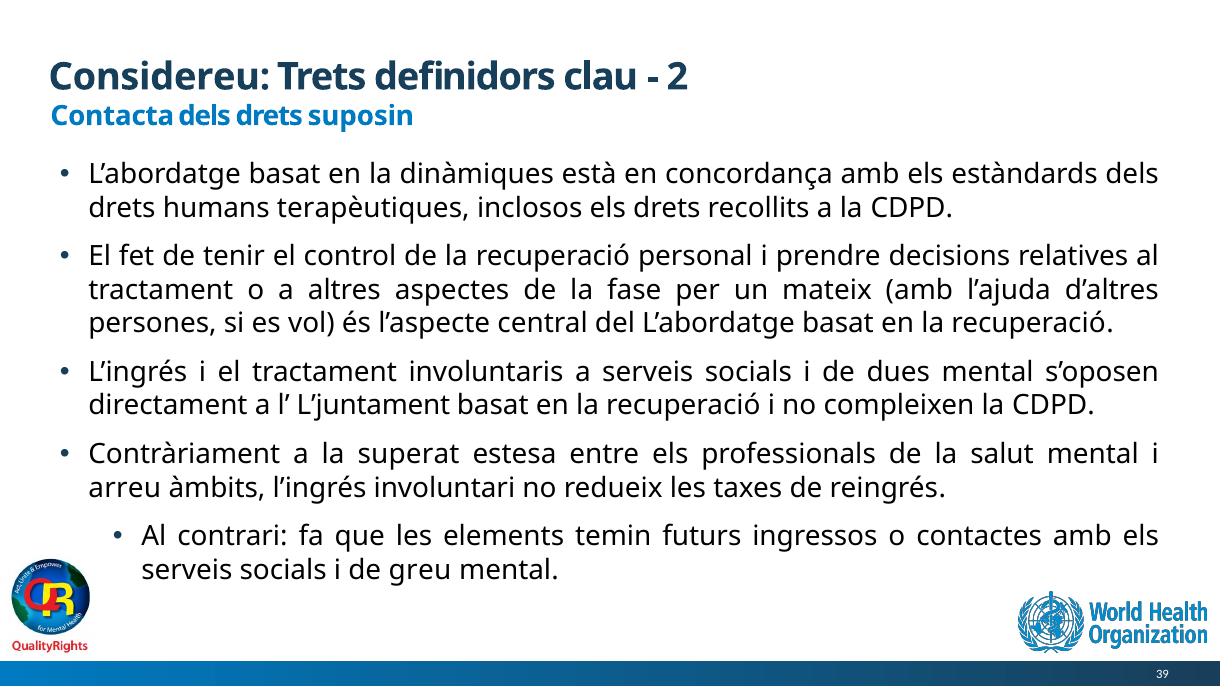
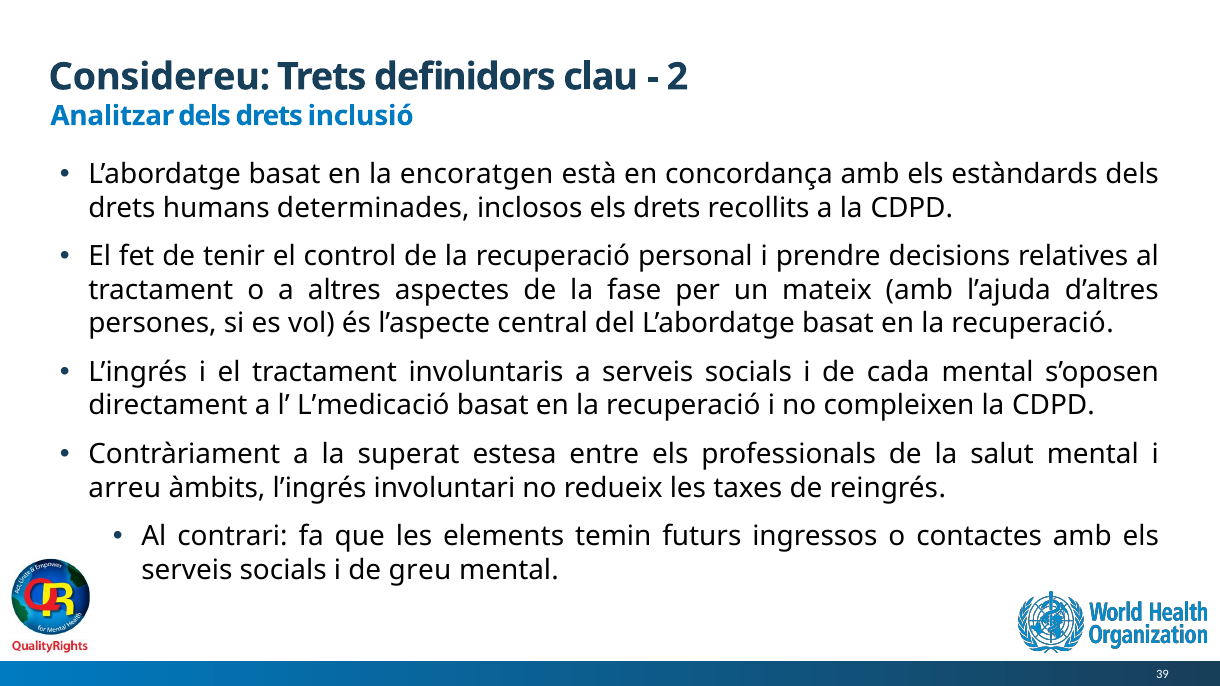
Contacta: Contacta -> Analitzar (112, 116)
suposin: suposin -> inclusió (361, 116)
dinàmiques: dinàmiques -> encoratgen (477, 174)
terapèutiques: terapèutiques -> determinades (373, 208)
dues: dues -> cada (898, 372)
L’juntament: L’juntament -> L’medicació (373, 406)
